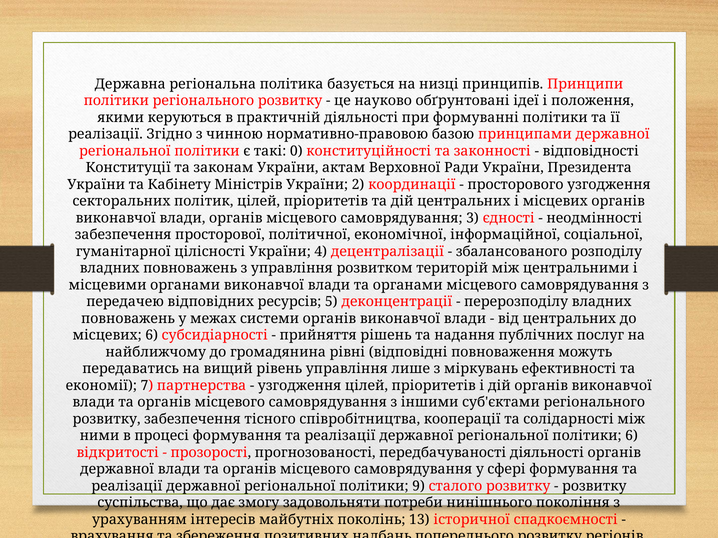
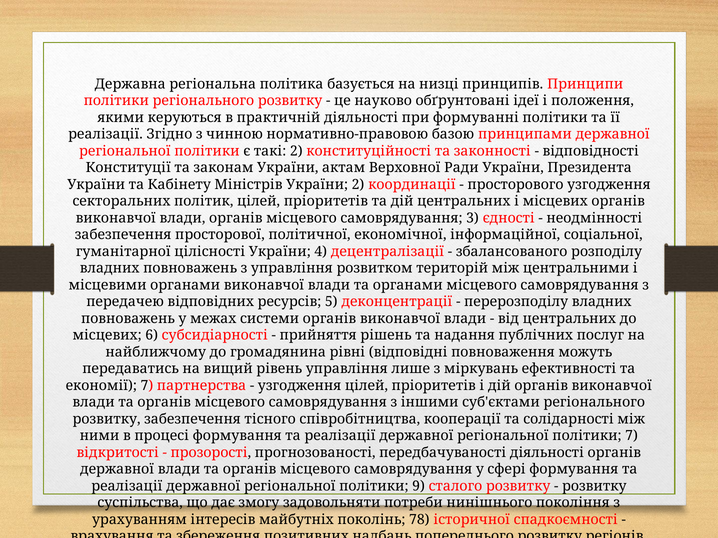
такі 0: 0 -> 2 (296, 151)
політики 6: 6 -> 7 (632, 436)
13: 13 -> 78 (419, 520)
